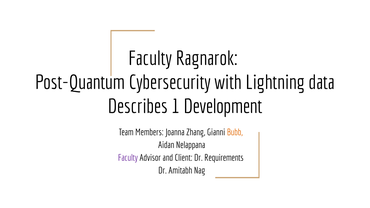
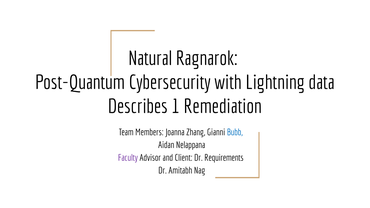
Faculty: Faculty -> Natural (150, 59)
Development: Development -> Remediation (223, 107)
Bubb colour: orange -> blue (235, 132)
